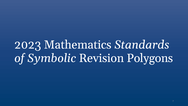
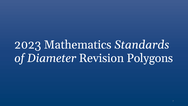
Symbolic: Symbolic -> Diameter (52, 58)
